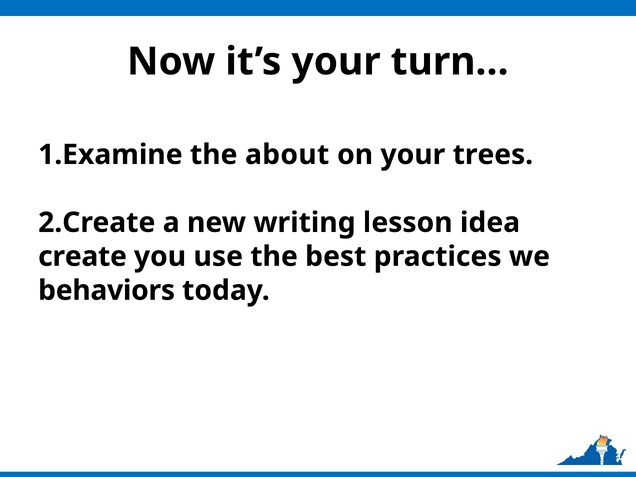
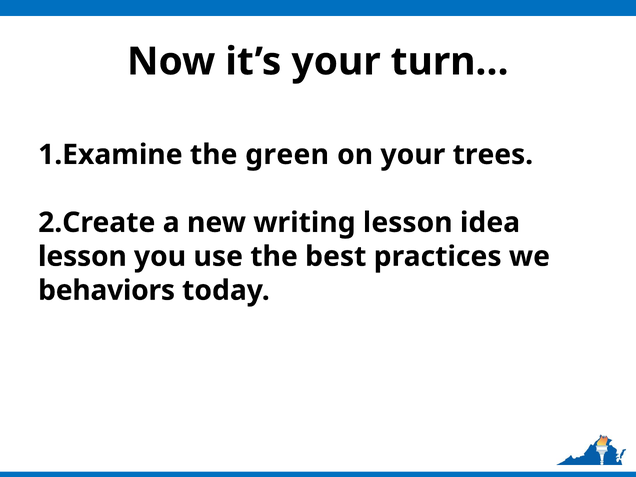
about: about -> green (287, 155)
create: create -> lesson (82, 257)
